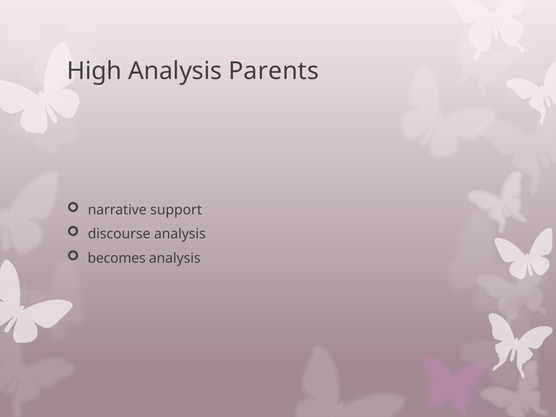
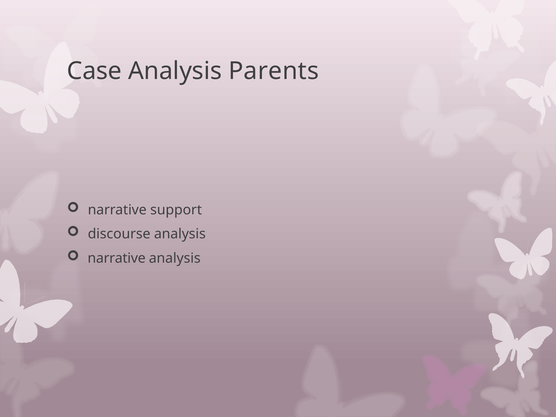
High: High -> Case (94, 71)
becomes: becomes -> narrative (117, 258)
